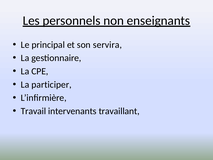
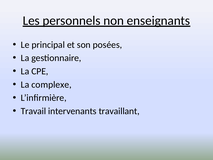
servira: servira -> posées (107, 45)
participer: participer -> complexe (52, 84)
